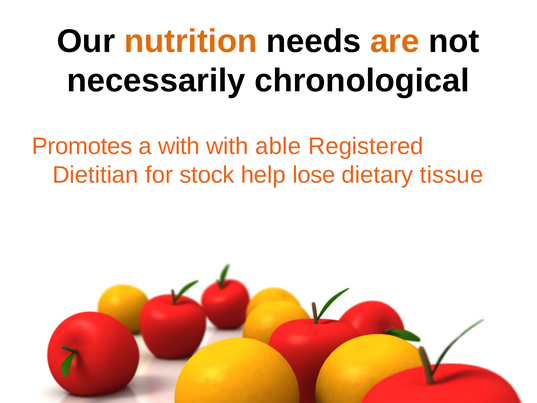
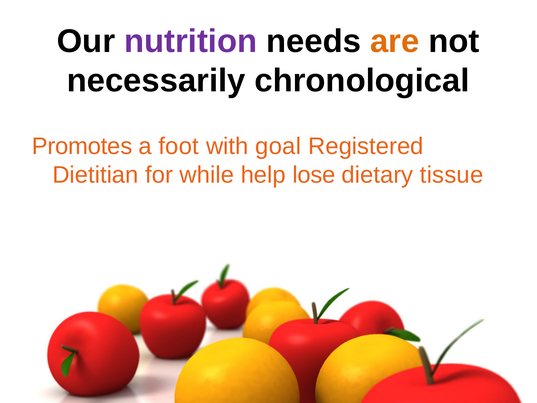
nutrition colour: orange -> purple (191, 41)
a with: with -> foot (179, 146)
able: able -> goal (278, 146)
stock: stock -> while (207, 175)
